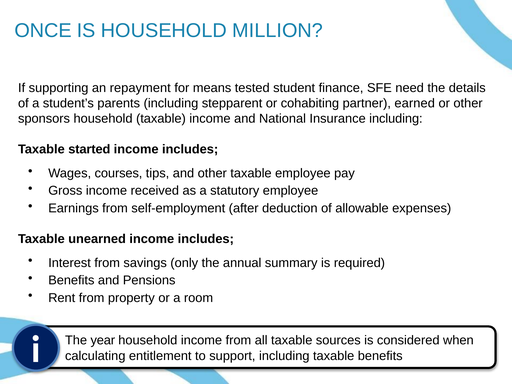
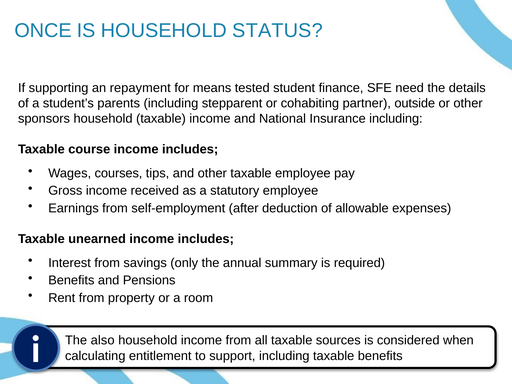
MILLION: MILLION -> STATUS (278, 31)
earned: earned -> outside (415, 103)
started: started -> course (89, 149)
year: year -> also (103, 340)
